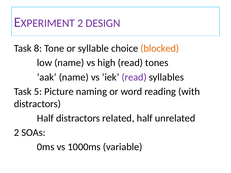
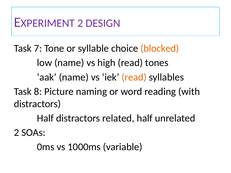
8: 8 -> 7 (38, 48)
read colour: purple -> orange (134, 77)
5: 5 -> 8 (38, 92)
